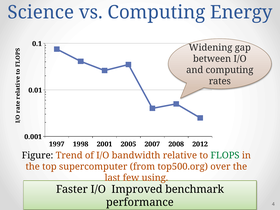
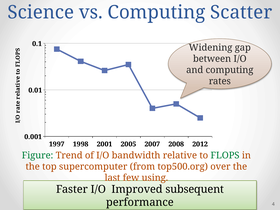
Energy: Energy -> Scatter (241, 12)
Figure colour: black -> green (38, 155)
benchmark: benchmark -> subsequent (195, 189)
